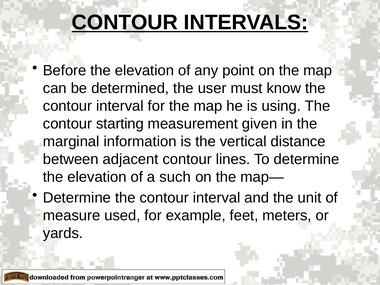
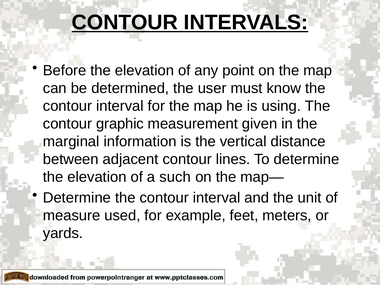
starting: starting -> graphic (120, 124)
